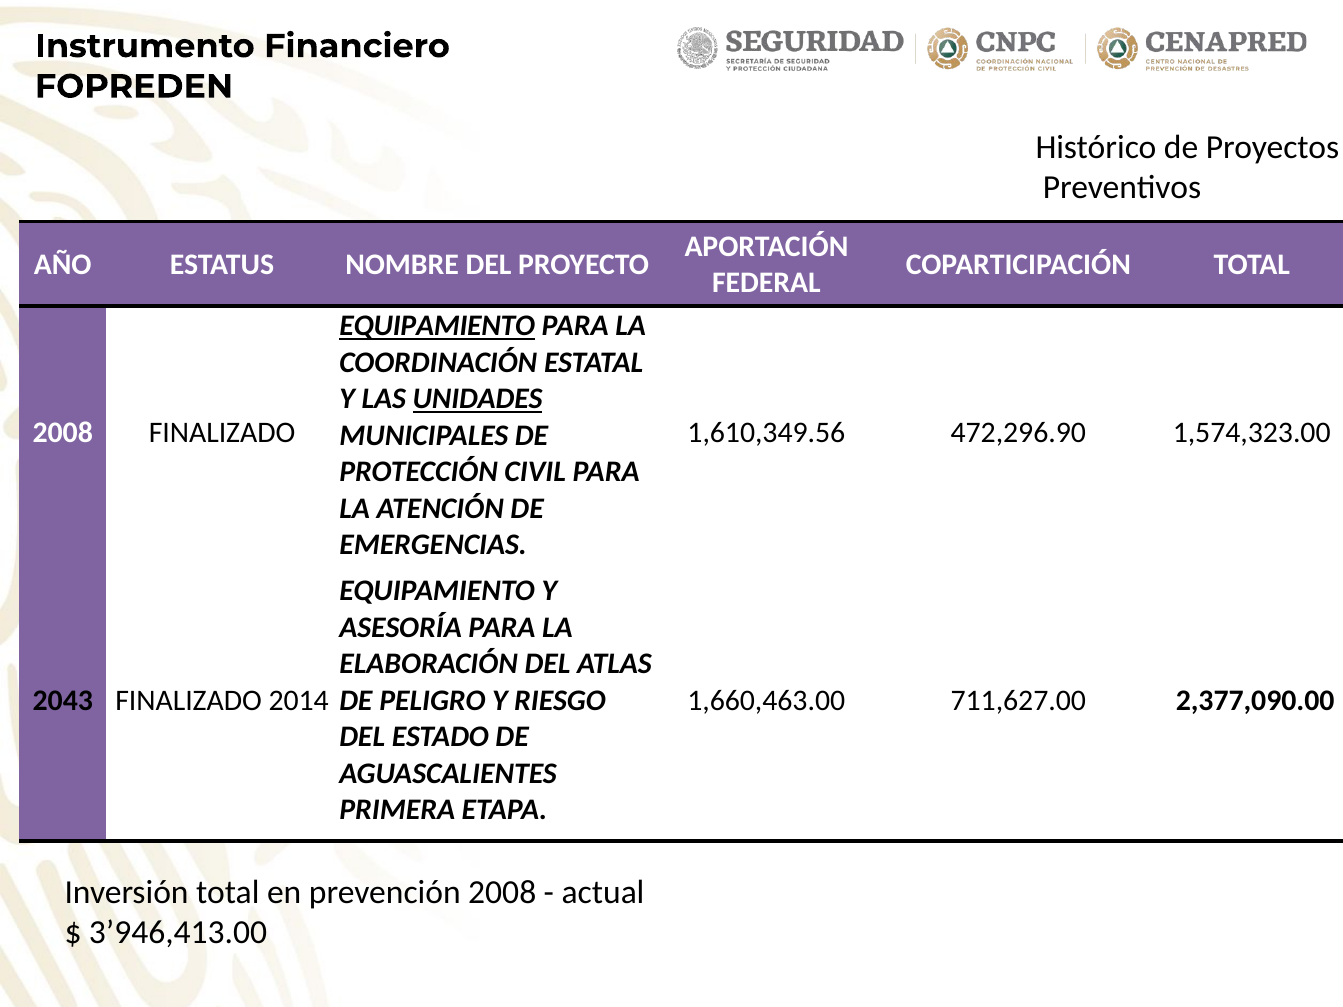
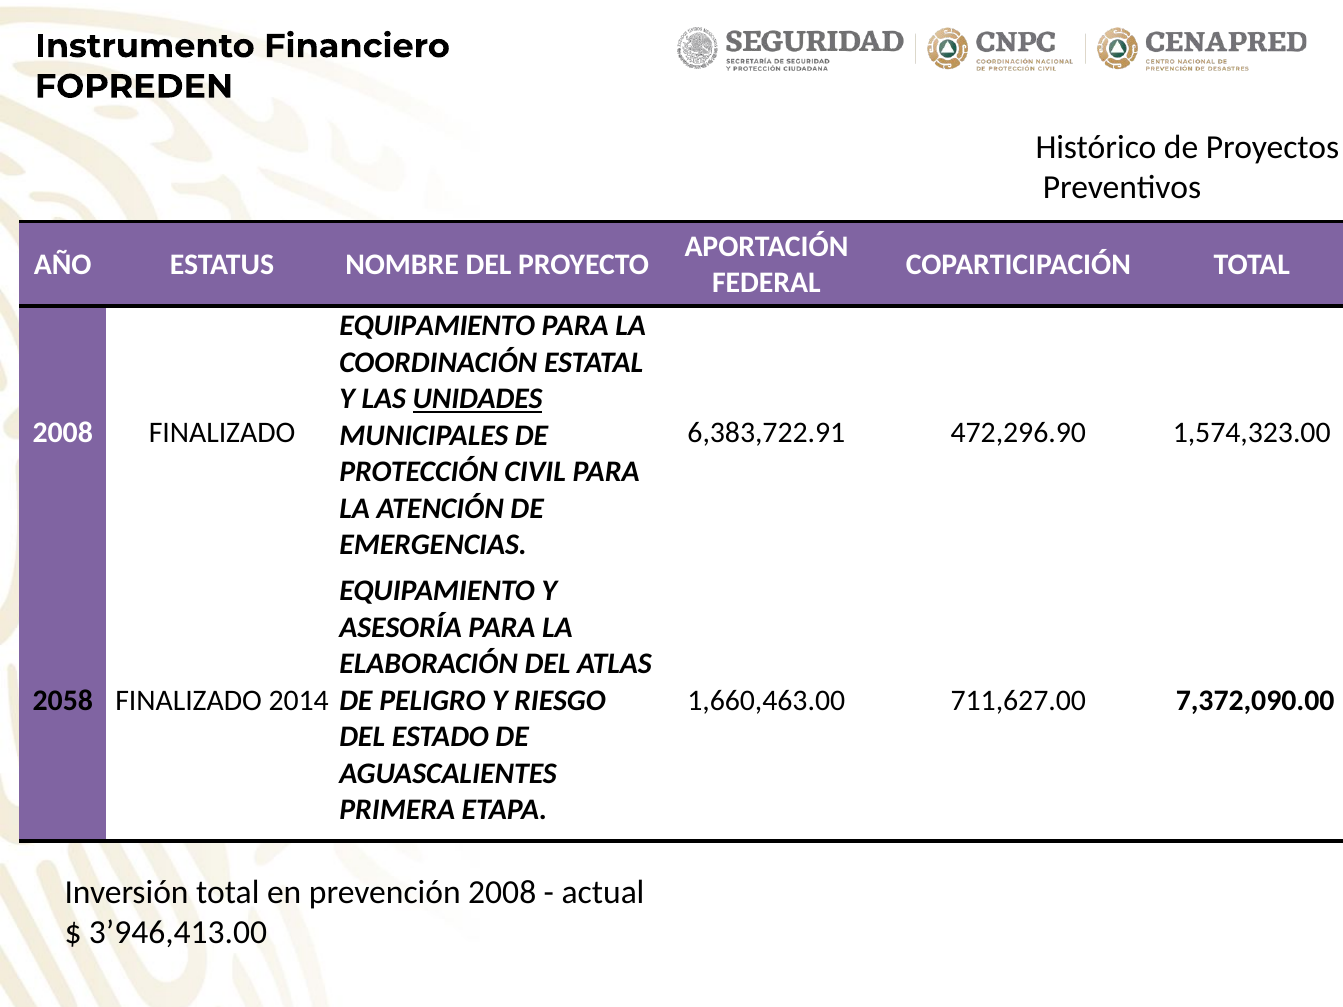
EQUIPAMIENTO underline: present -> none (437, 326)
1,610,349.56: 1,610,349.56 -> 6,383,722.91 (766, 433)
2043: 2043 -> 2058 (63, 701)
2,377,090.00: 2,377,090.00 -> 7,372,090.00 (1255, 701)
